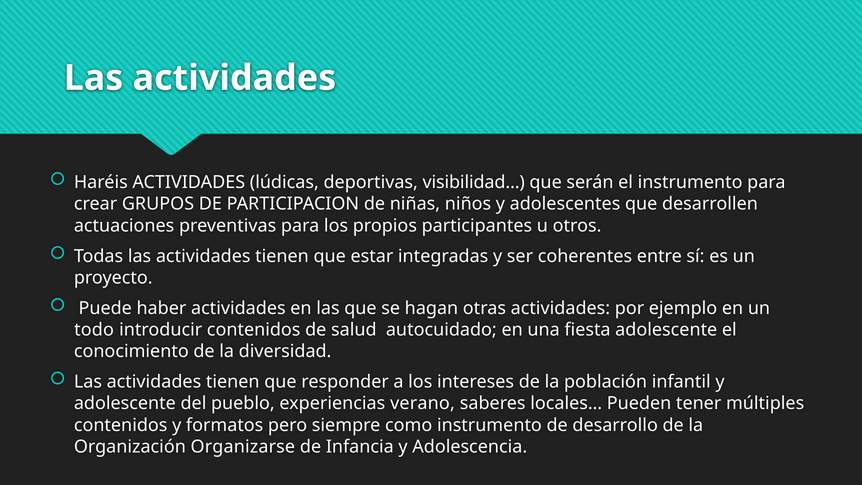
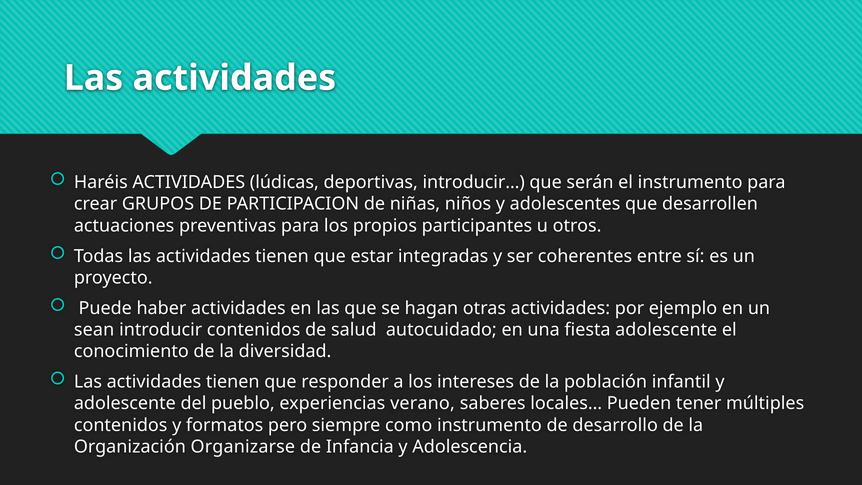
visibilidad…: visibilidad… -> introducir… (474, 182)
todo: todo -> sean (94, 330)
